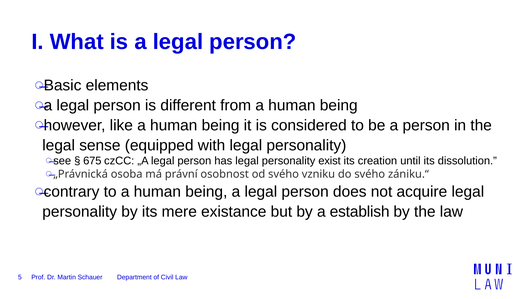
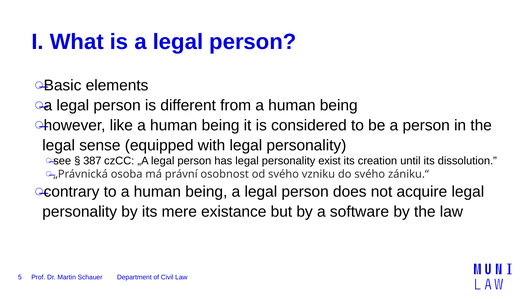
675: 675 -> 387 (92, 161)
establish: establish -> software (360, 212)
